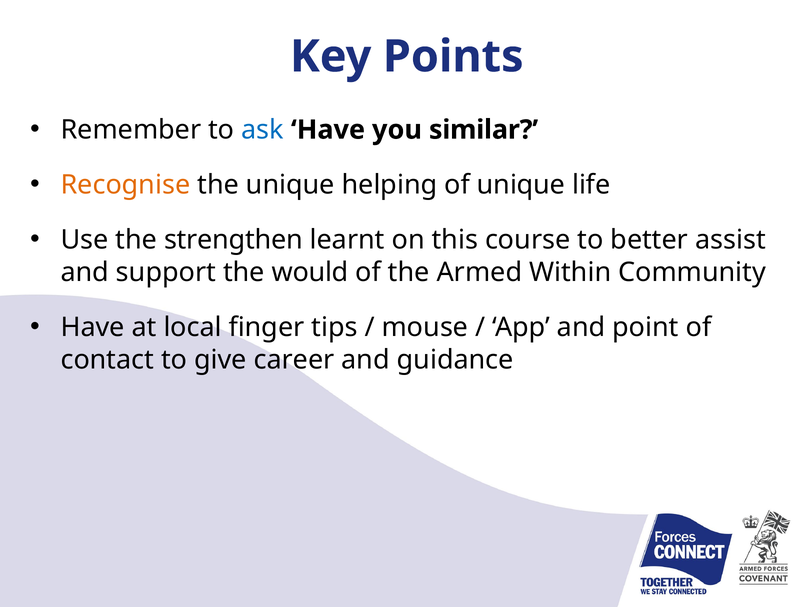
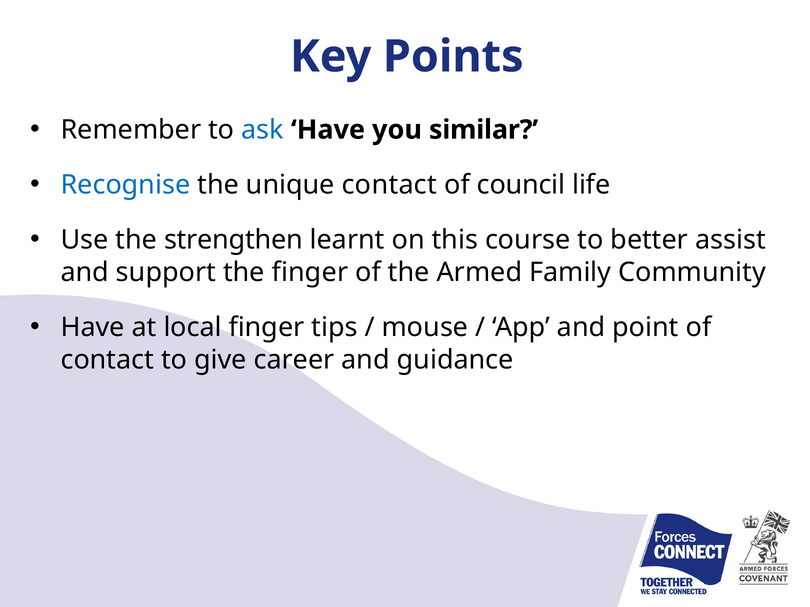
Recognise colour: orange -> blue (125, 185)
unique helping: helping -> contact (389, 185)
of unique: unique -> council (521, 185)
the would: would -> finger (310, 273)
Within: Within -> Family (570, 273)
